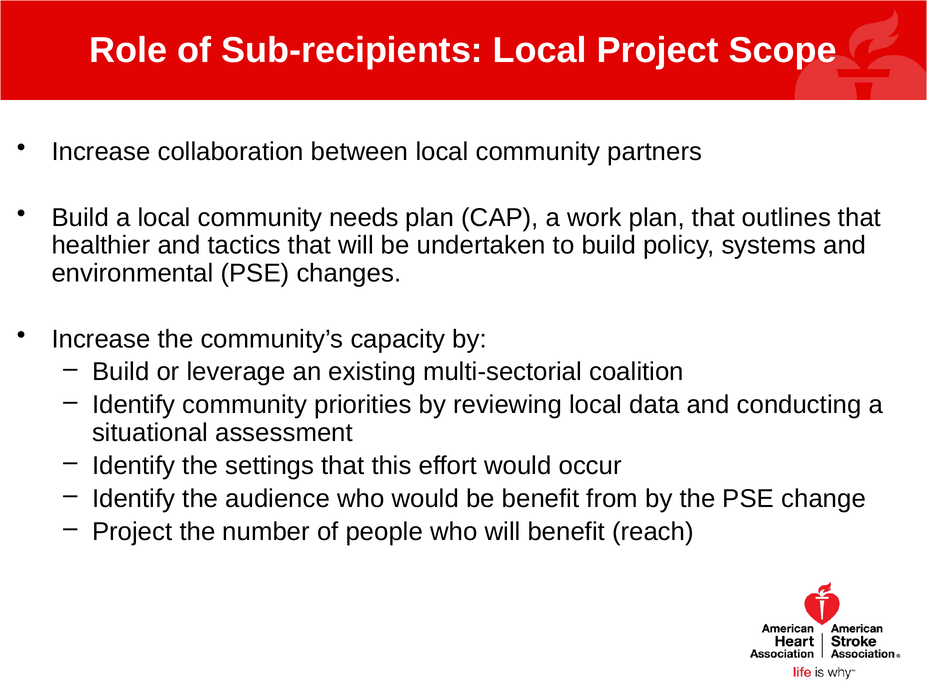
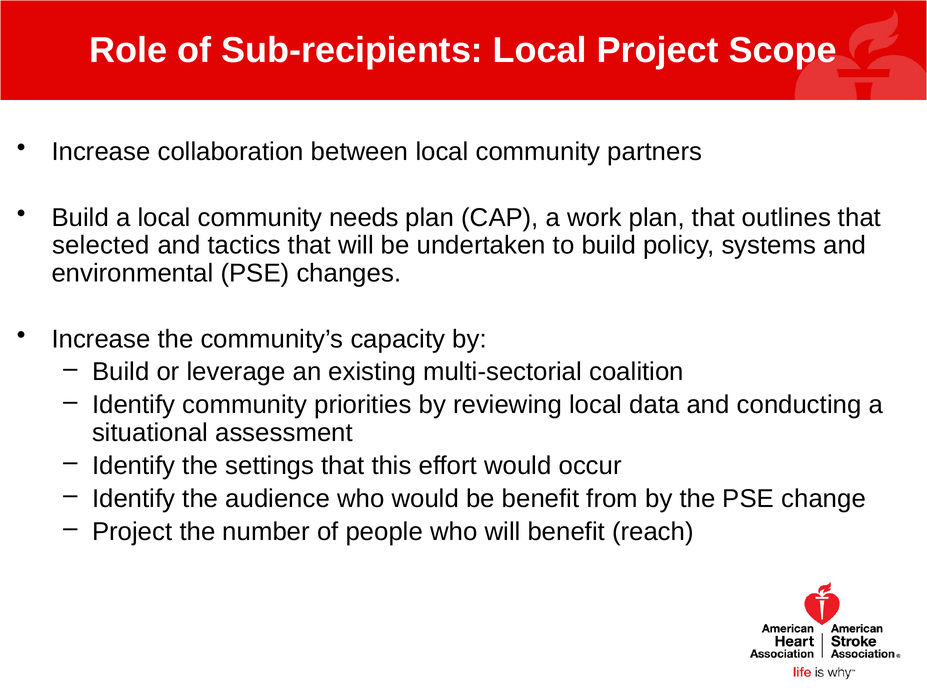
healthier: healthier -> selected (101, 245)
